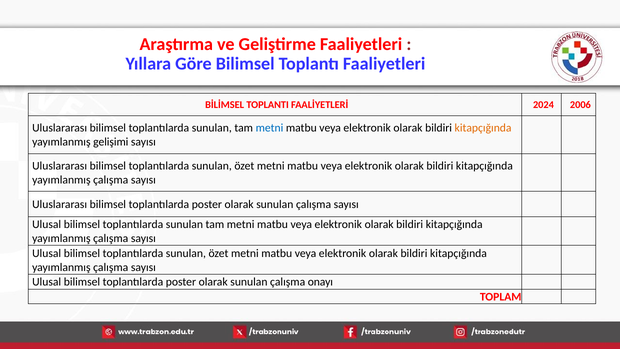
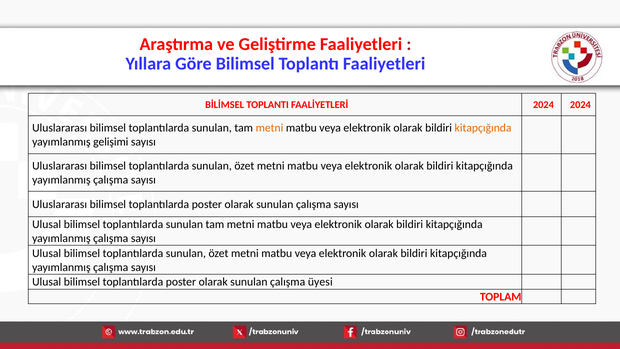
2024 2006: 2006 -> 2024 (580, 105)
metni colour: blue -> orange (269, 128)
onayı: onayı -> üyesi (320, 282)
